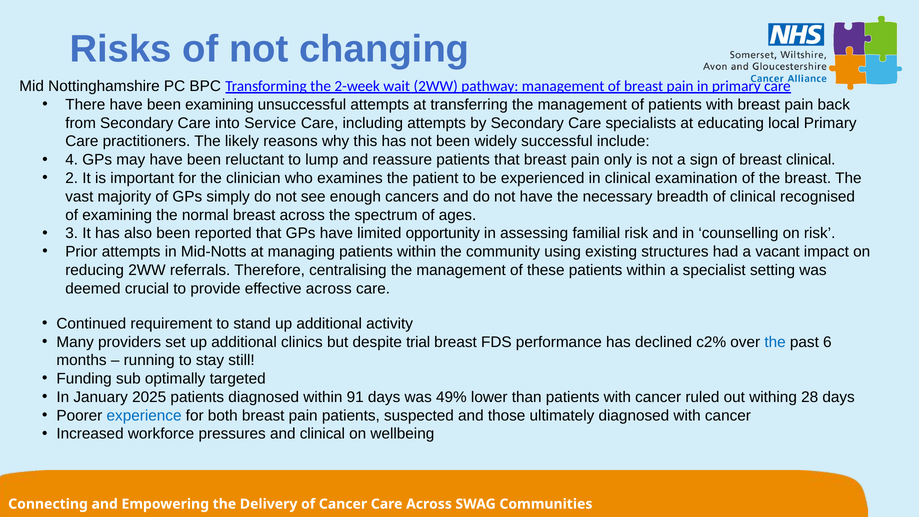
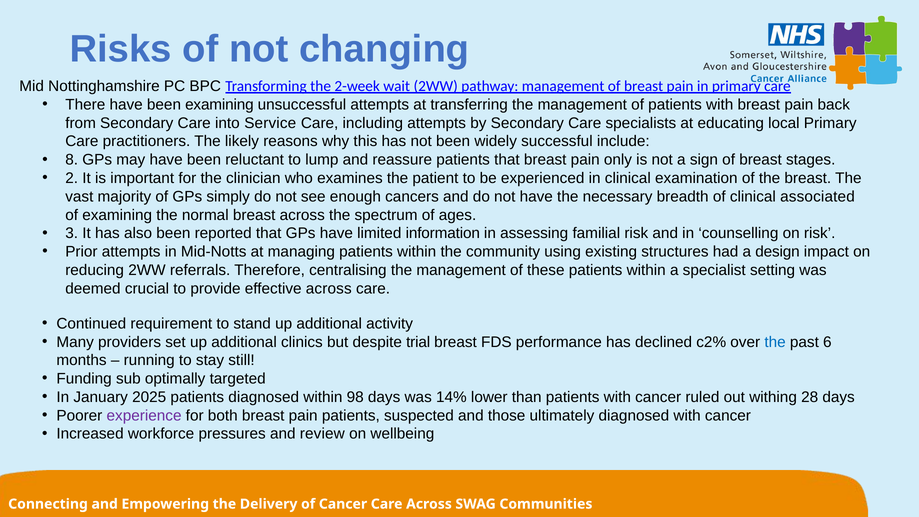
4: 4 -> 8 (72, 160)
breast clinical: clinical -> stages (811, 160)
recognised: recognised -> associated (817, 197)
opportunity: opportunity -> information (443, 233)
vacant: vacant -> design (778, 252)
91: 91 -> 98 (355, 397)
49%: 49% -> 14% (451, 397)
experience colour: blue -> purple (144, 415)
and clinical: clinical -> review (322, 434)
